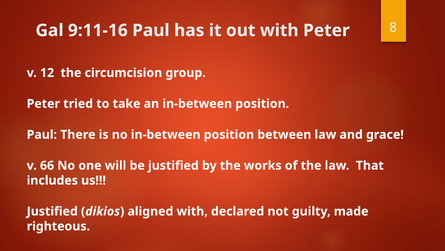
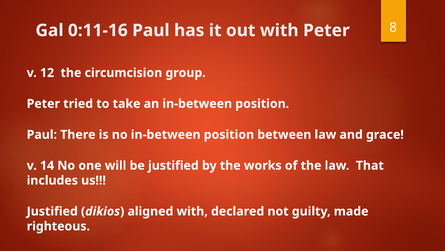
9:11-16: 9:11-16 -> 0:11-16 (98, 30)
66: 66 -> 14 (47, 165)
